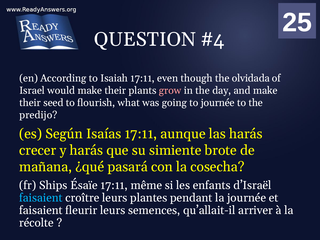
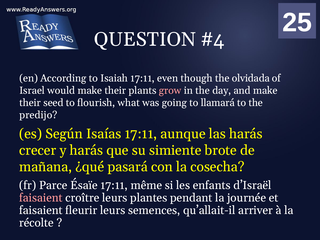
to journée: journée -> llamará (218, 103)
Ships: Ships -> Parce (53, 185)
faisaient colour: light blue -> pink (41, 198)
